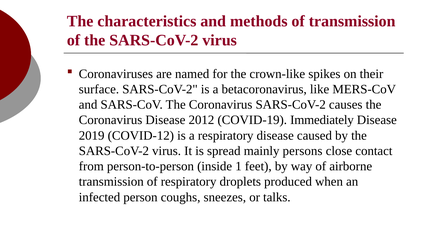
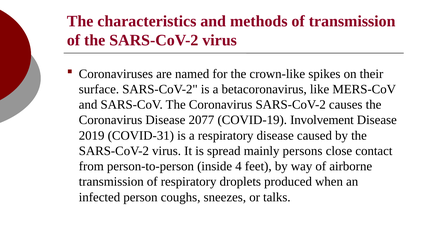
2012: 2012 -> 2077 (201, 120)
Immediately: Immediately -> Involvement (322, 120)
COVID-12: COVID-12 -> COVID-31 (141, 136)
1: 1 -> 4 (239, 166)
